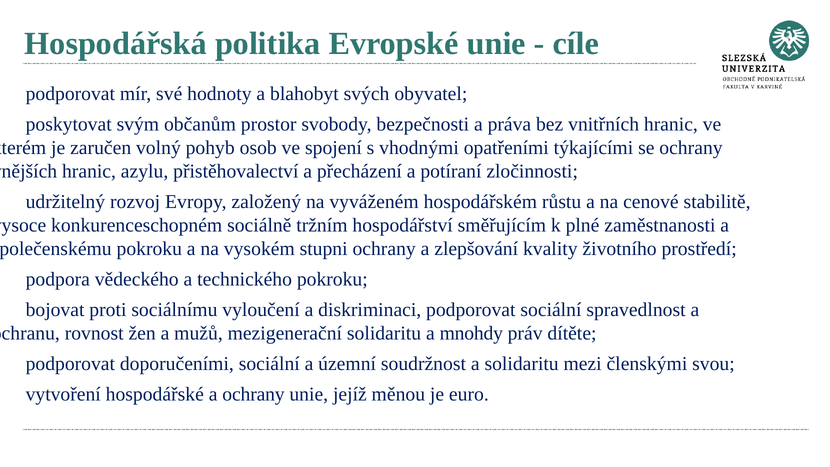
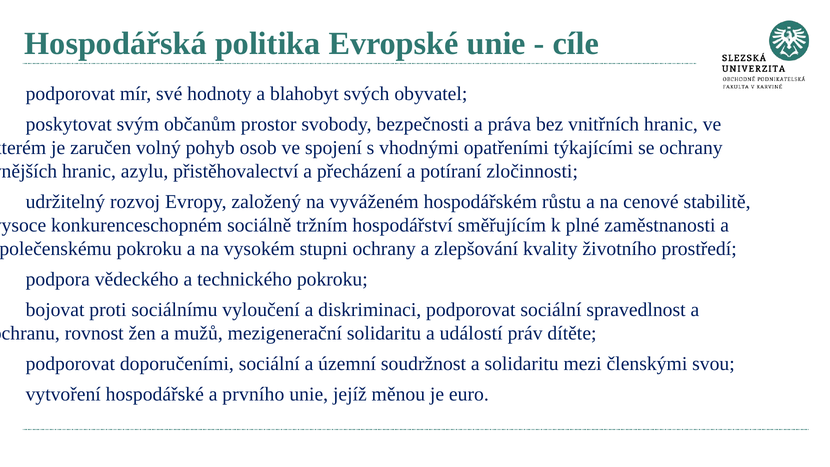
mnohdy: mnohdy -> událostí (471, 333)
a ochrany: ochrany -> prvního (253, 394)
